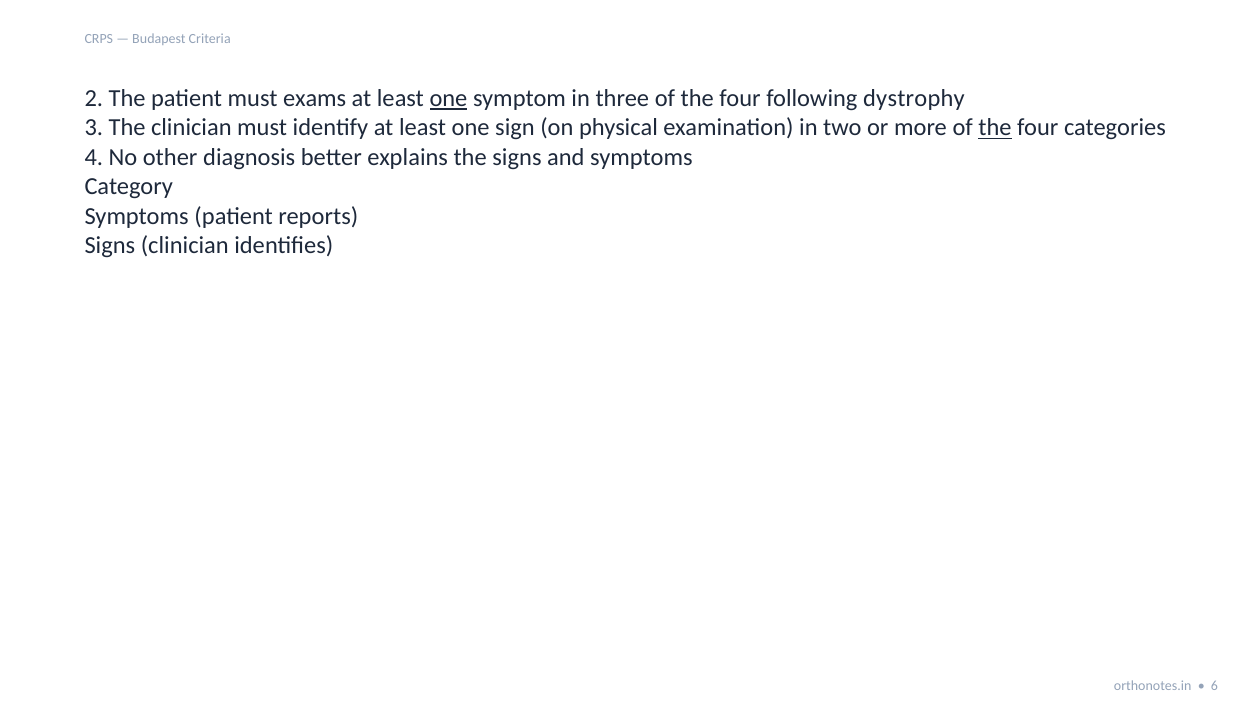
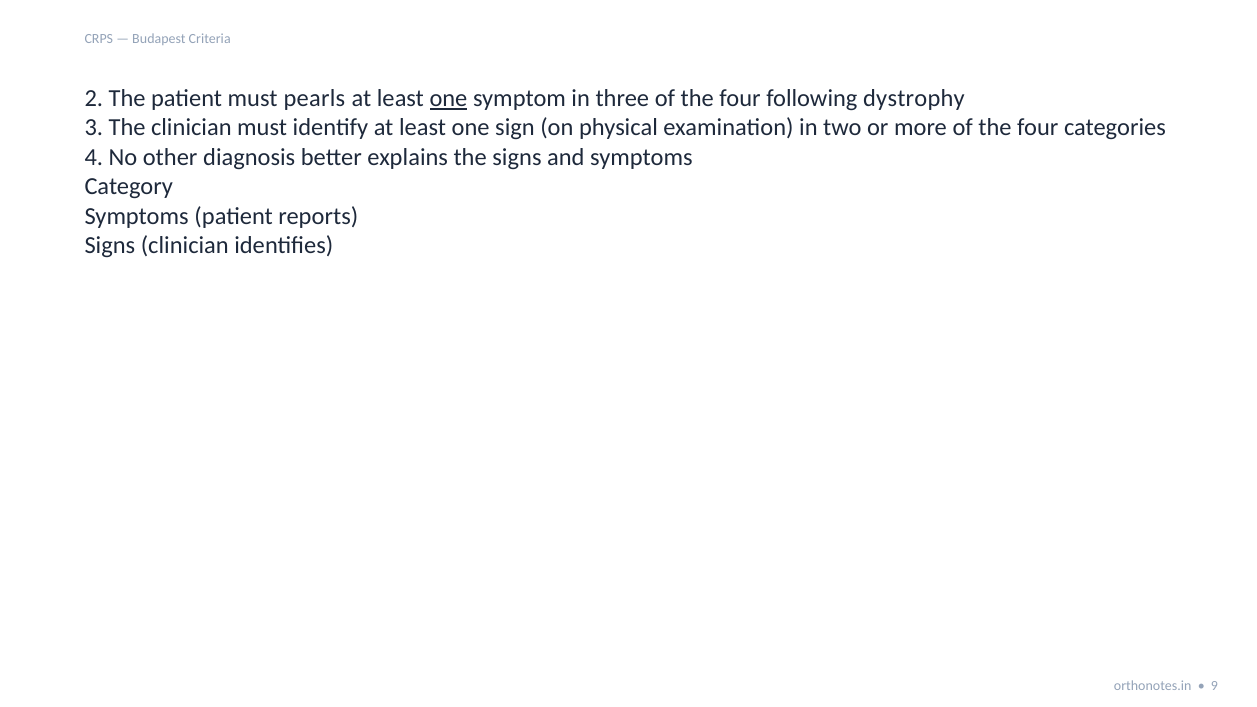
exams: exams -> pearls (314, 99)
the underline: present -> none (995, 128)
6: 6 -> 9 (1215, 686)
